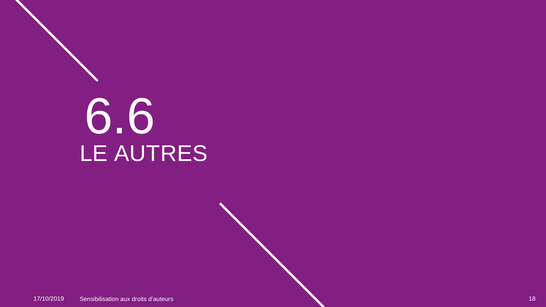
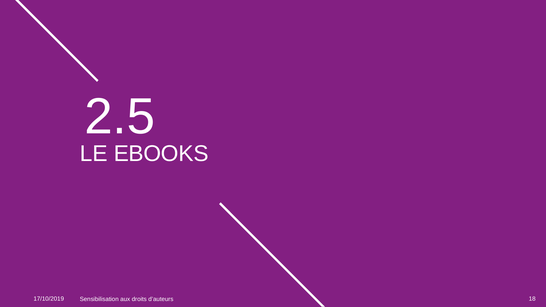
6.6: 6.6 -> 2.5 (120, 117)
AUTRES: AUTRES -> EBOOKS (161, 154)
